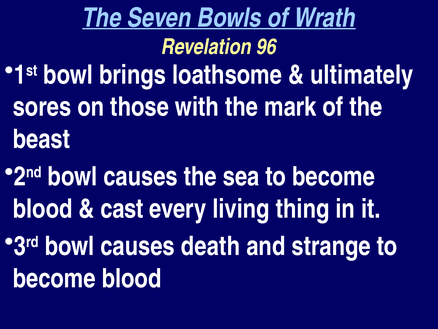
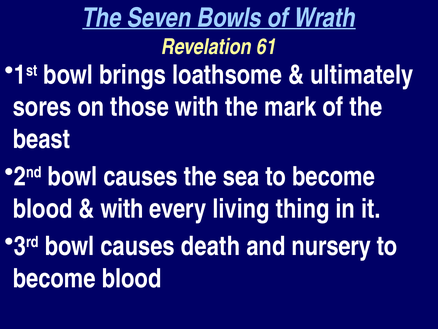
96: 96 -> 61 (266, 47)
cast: cast -> with (122, 209)
strange: strange -> nursery (331, 246)
